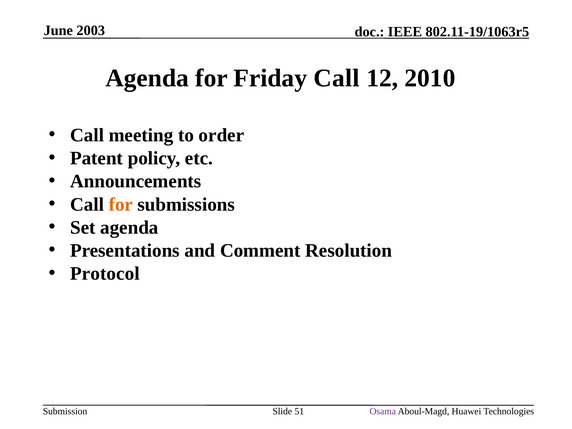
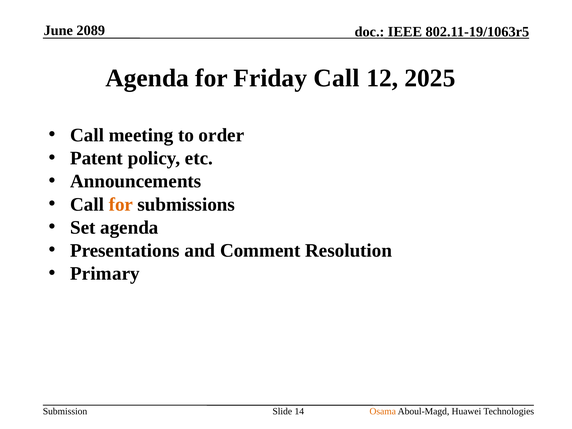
2003: 2003 -> 2089 (91, 30)
2010: 2010 -> 2025 (430, 78)
Protocol: Protocol -> Primary (105, 274)
51: 51 -> 14 (299, 411)
Osama colour: purple -> orange (383, 411)
